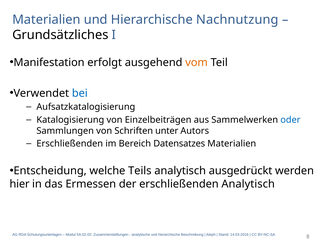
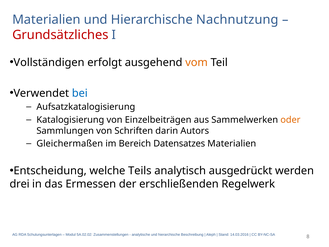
Grundsätzliches colour: black -> red (60, 35)
Manifestation: Manifestation -> Vollständigen (49, 62)
oder colour: blue -> orange (290, 120)
unter: unter -> darin (167, 131)
Erschließenden: Erschließenden -> Gleichermaßen (70, 143)
hier: hier -> drei (20, 184)
erschließenden Analytisch: Analytisch -> Regelwerk (248, 184)
